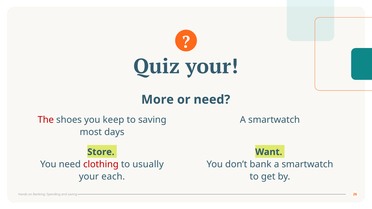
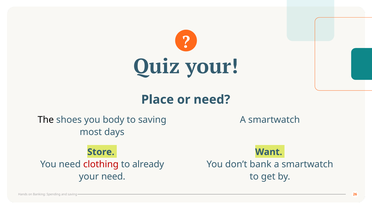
More: More -> Place (158, 100)
The colour: red -> black (46, 120)
keep: keep -> body (114, 120)
usually: usually -> already (148, 164)
your each: each -> need (113, 177)
